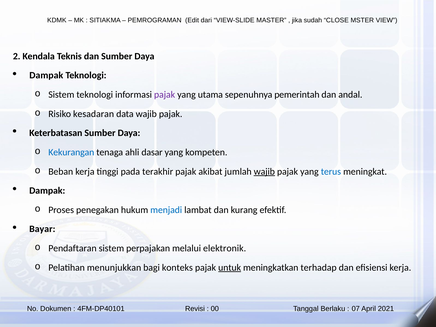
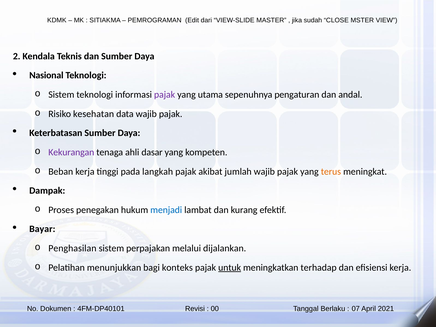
Dampak: Dampak -> Nasional (46, 75)
pemerintah: pemerintah -> pengaturan (297, 95)
kesadaran: kesadaran -> kesehatan (94, 114)
Kekurangan colour: blue -> purple (71, 152)
terakhir: terakhir -> langkah (158, 171)
wajib underline: present -> none (264, 171)
terus colour: blue -> orange (331, 171)
Pendaftaran: Pendaftaran -> Penghasilan (72, 248)
elektronik: elektronik -> dijalankan (225, 248)
